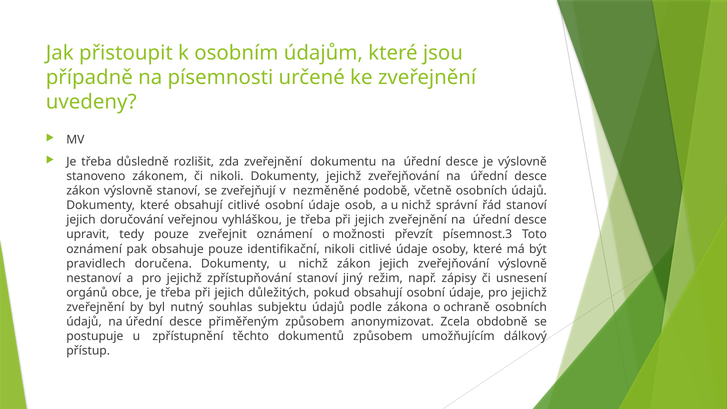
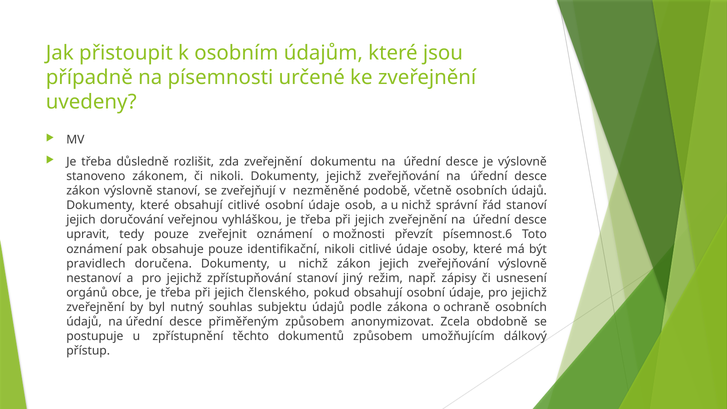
písemnost.3: písemnost.3 -> písemnost.6 (477, 234)
důležitých: důležitých -> členského (279, 293)
